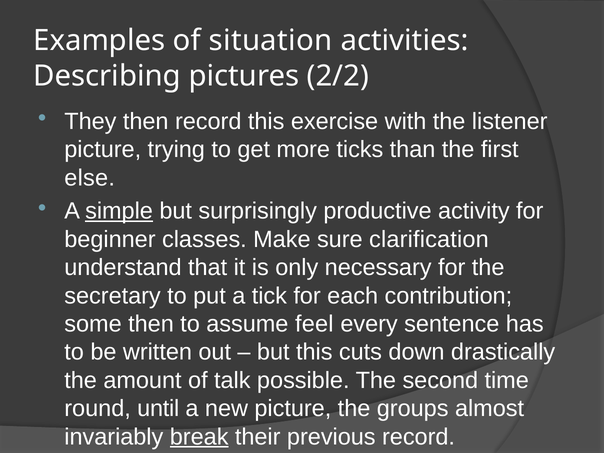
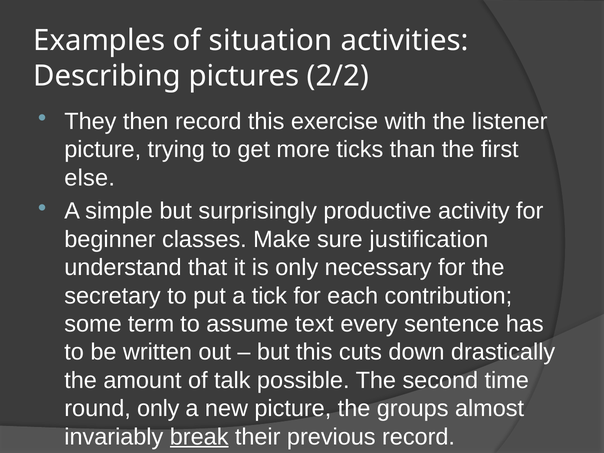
simple underline: present -> none (119, 211)
clarification: clarification -> justification (429, 239)
some then: then -> term (151, 324)
feel: feel -> text (314, 324)
round until: until -> only (158, 409)
